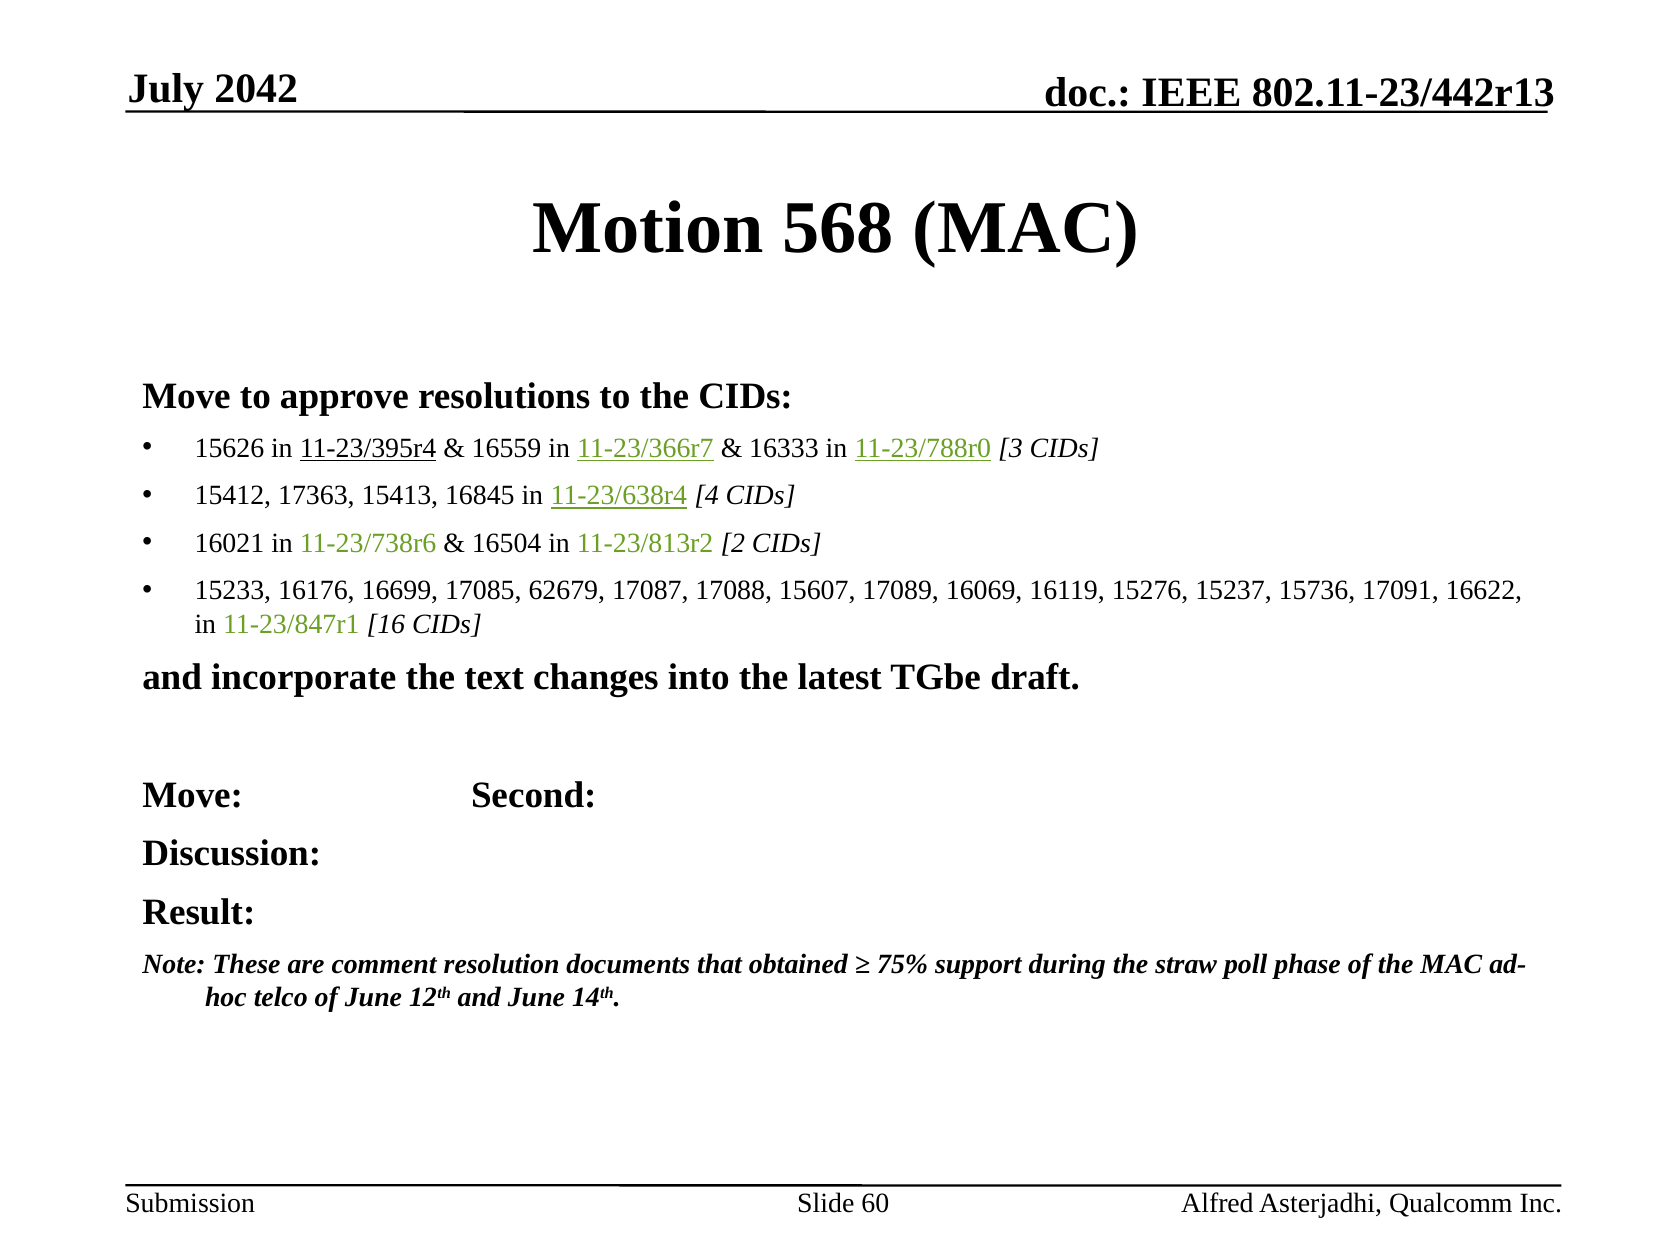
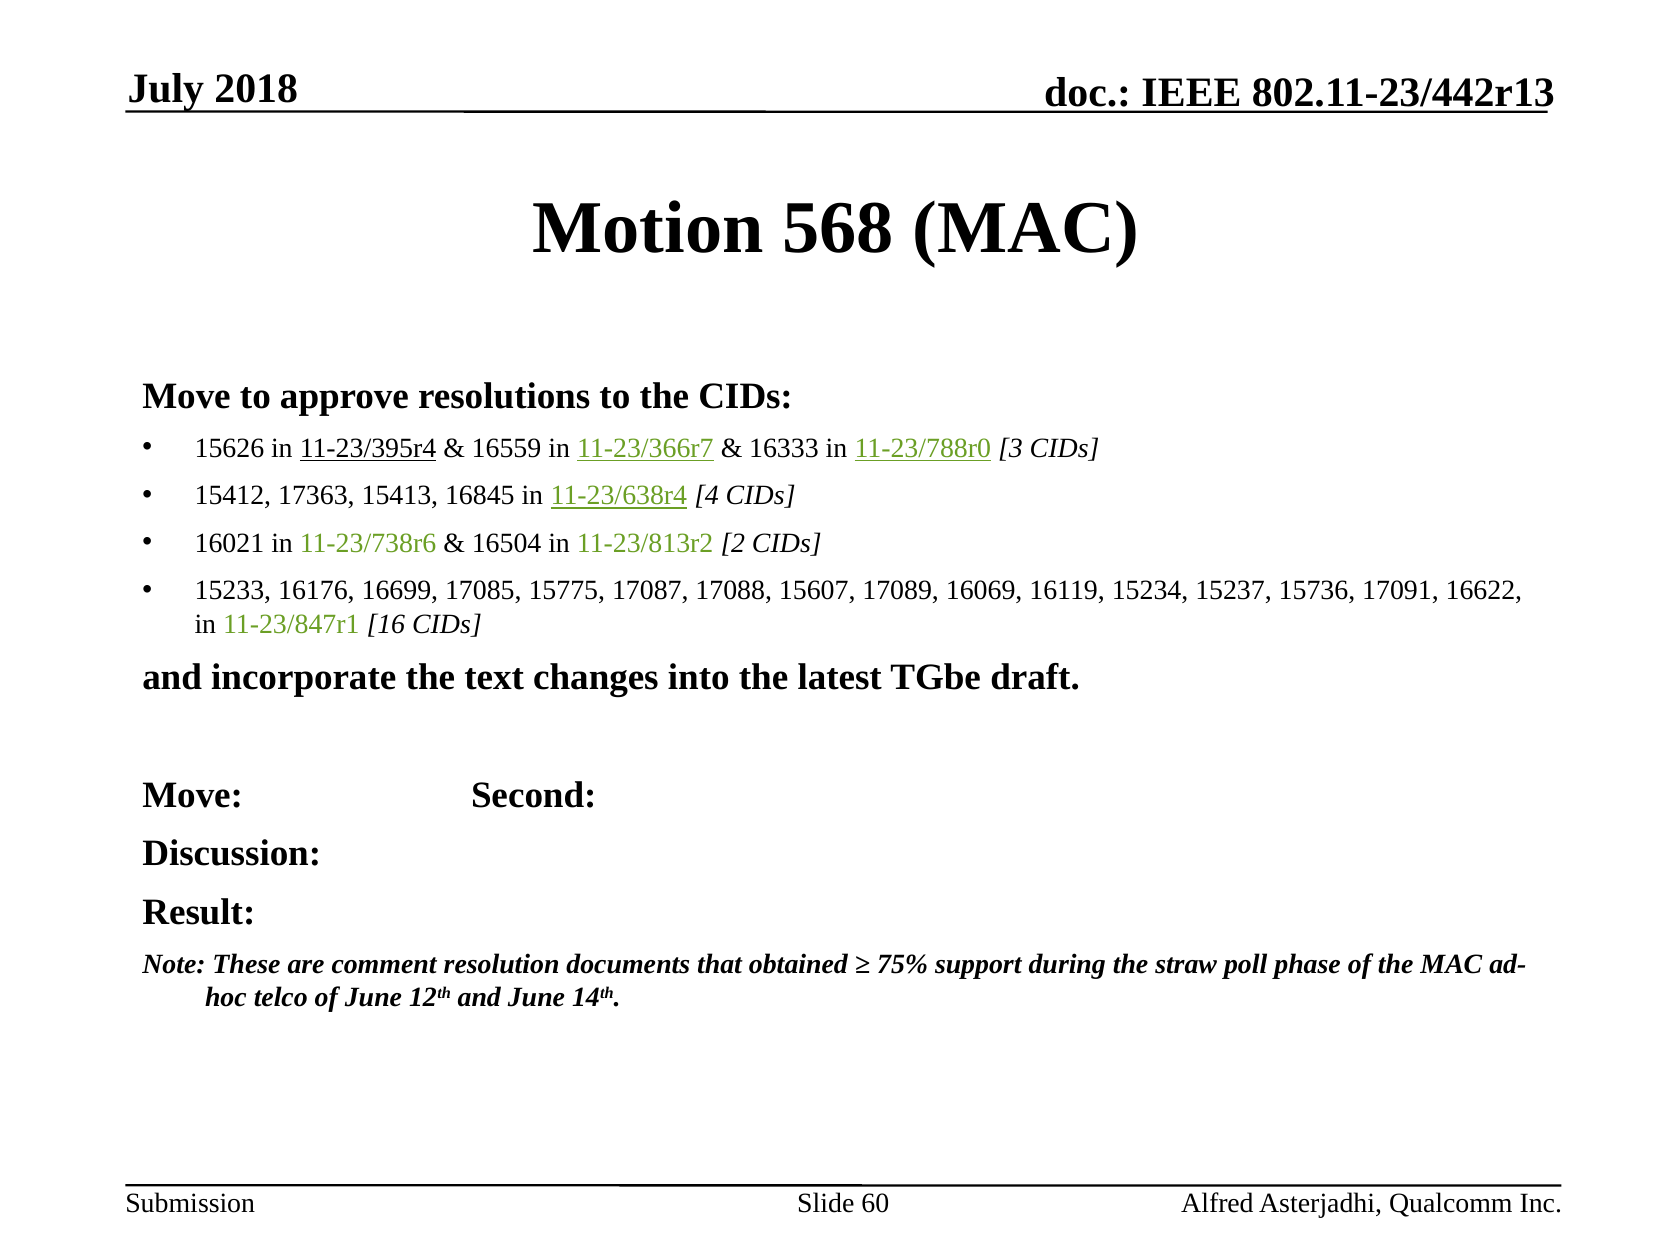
2042: 2042 -> 2018 (256, 89)
62679: 62679 -> 15775 (567, 590)
15276: 15276 -> 15234 (1150, 590)
